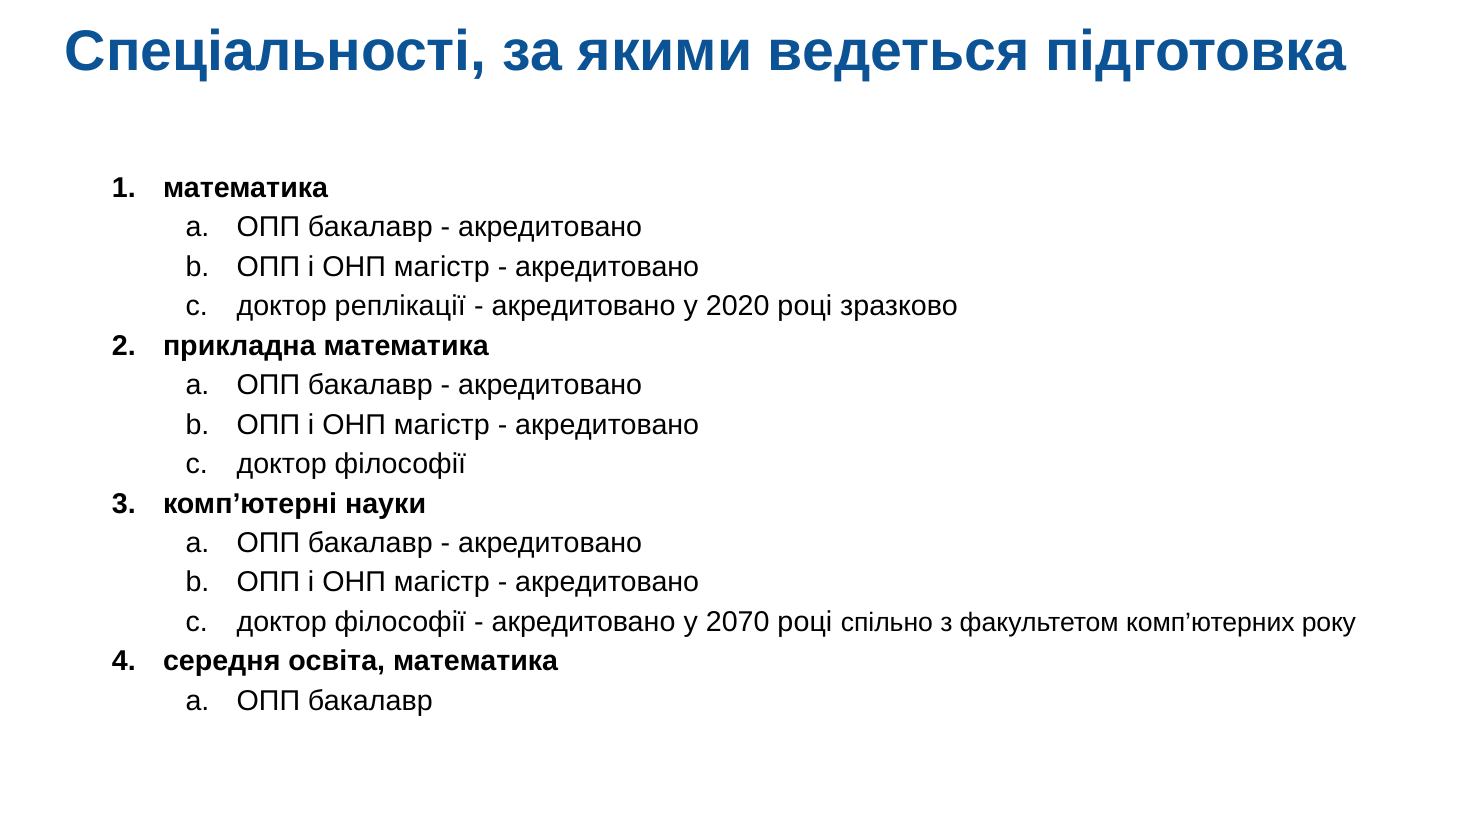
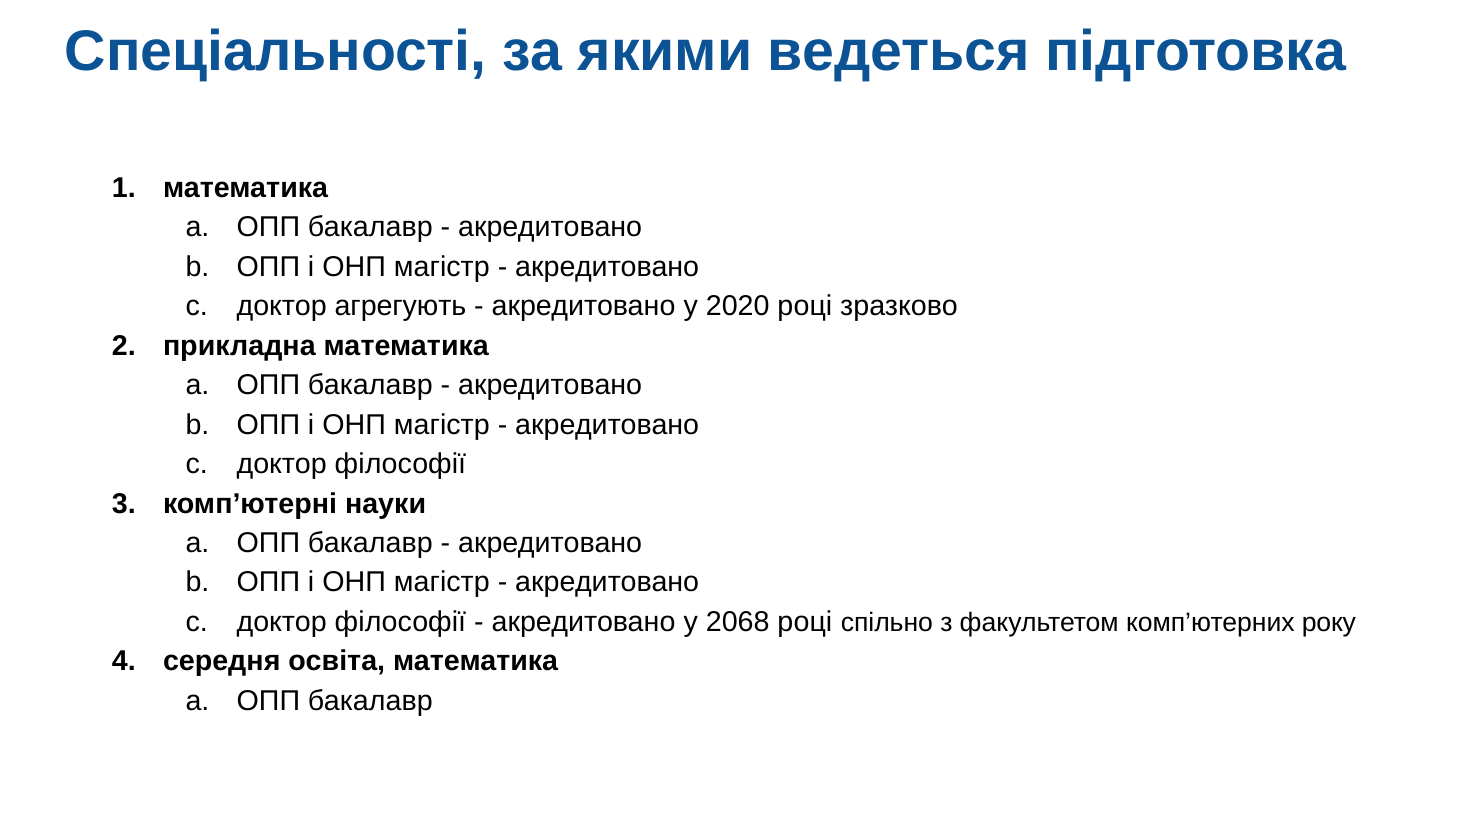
реплікації: реплікації -> агрегують (400, 306)
2070: 2070 -> 2068 (738, 622)
